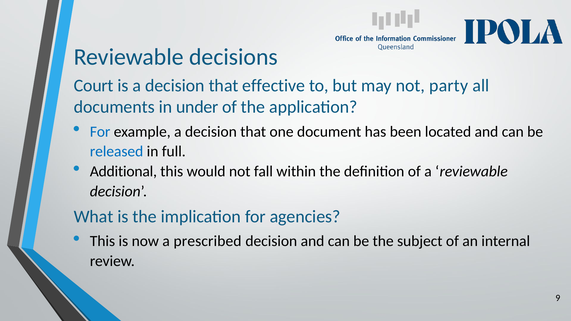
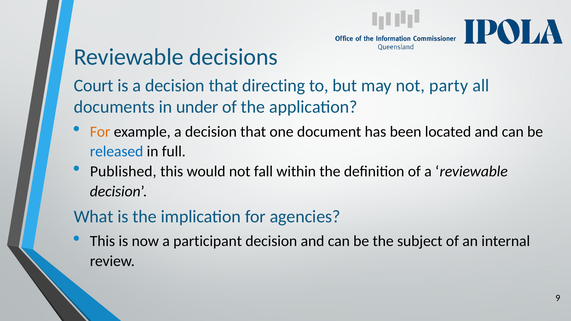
effective: effective -> directing (274, 86)
For colour: blue -> orange (100, 132)
Additional: Additional -> Published (123, 172)
prescribed: prescribed -> participant (208, 241)
